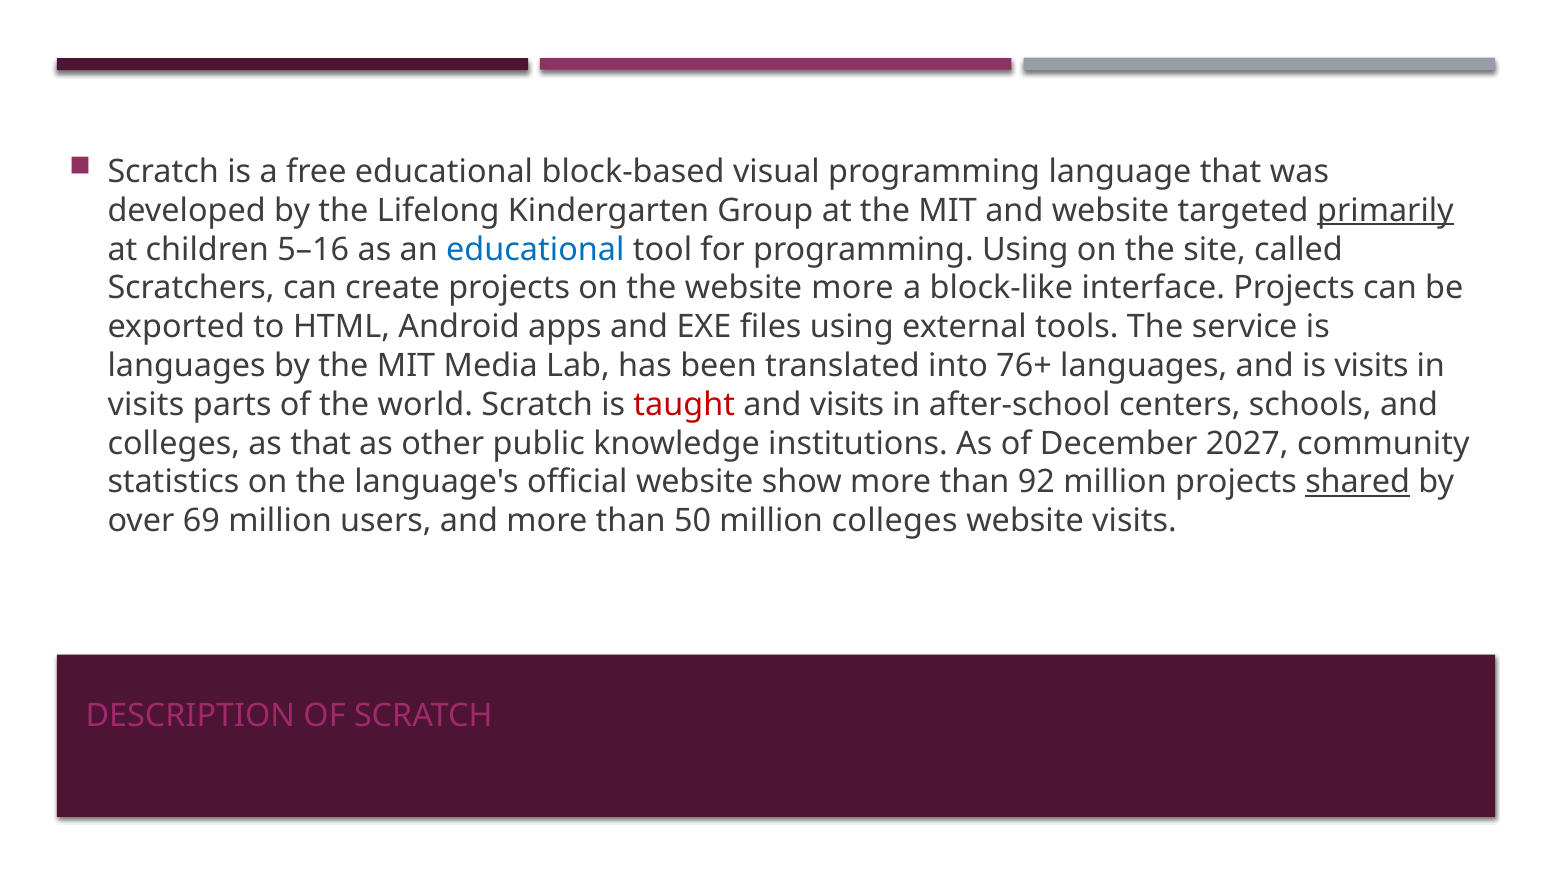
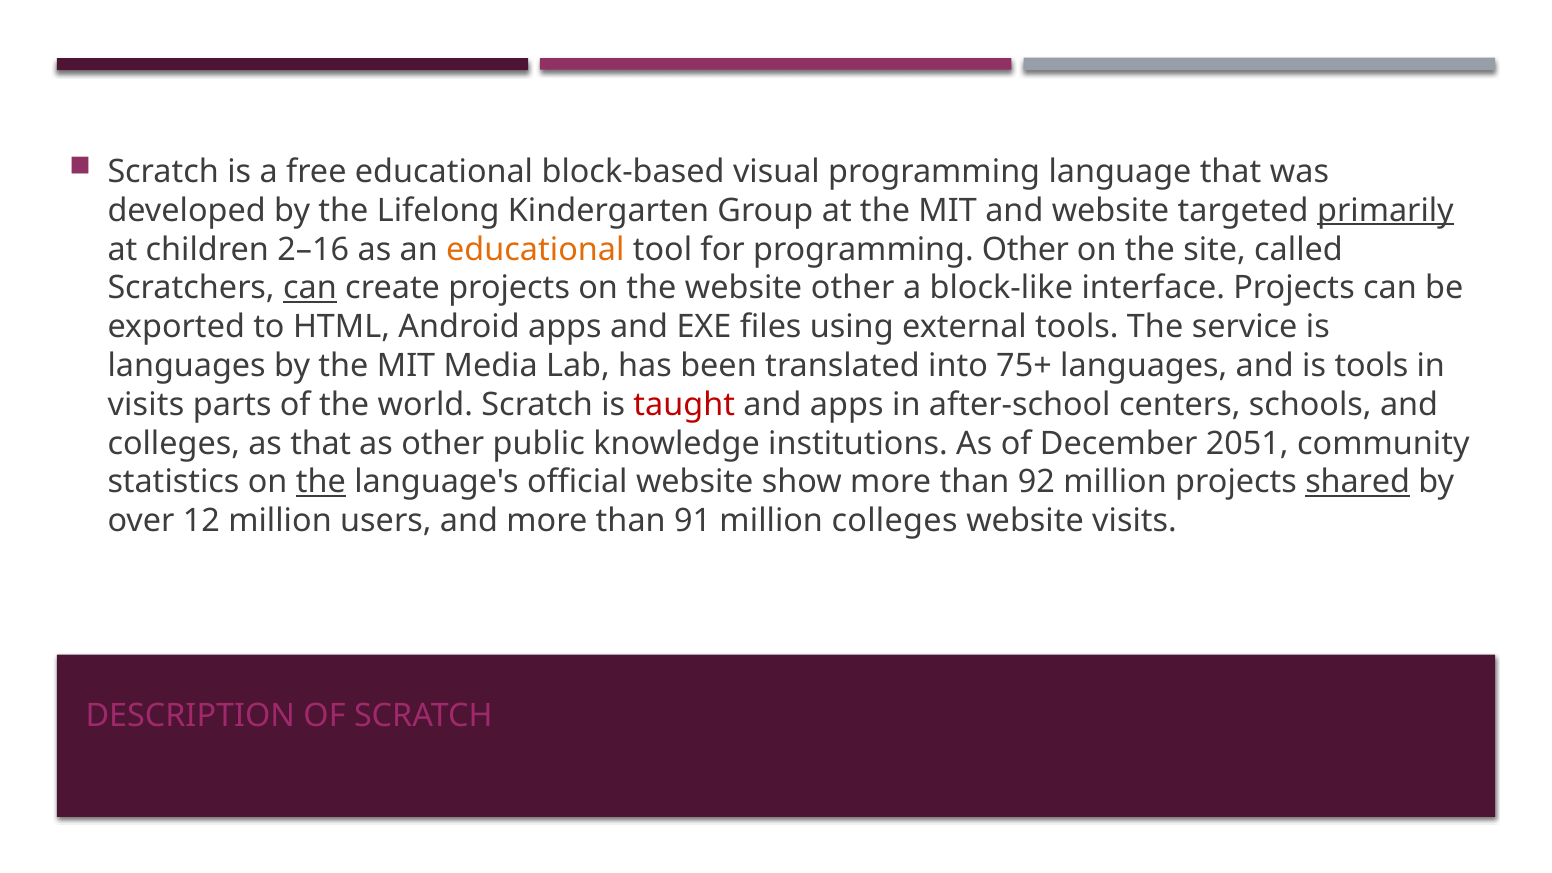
5–16: 5–16 -> 2–16 (313, 249)
educational colour: blue -> orange (535, 249)
programming Using: Using -> Other (1025, 249)
can underline: none -> present (310, 288)
website more: more -> other (853, 288)
76+: 76+ -> 75+ (1024, 366)
is visits: visits -> tools (1371, 366)
and visits: visits -> apps (847, 405)
2027: 2027 -> 2051 (1247, 443)
the underline: none -> present (321, 482)
69: 69 -> 12 (201, 521)
50: 50 -> 91 (693, 521)
